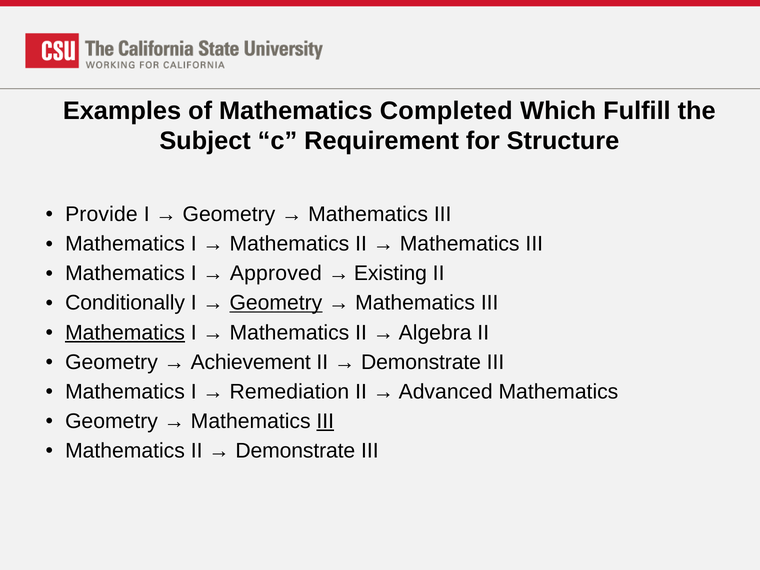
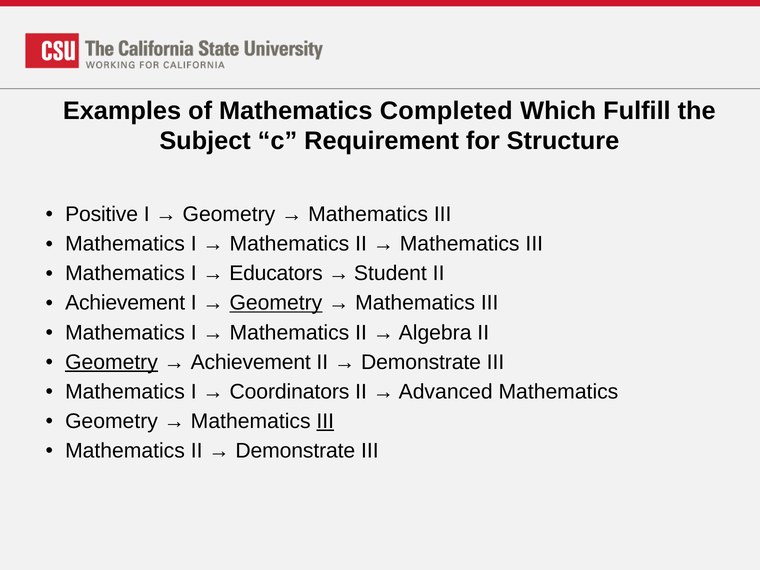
Provide: Provide -> Positive (102, 214)
Approved: Approved -> Educators (276, 273)
Existing: Existing -> Student (390, 273)
Conditionally: Conditionally -> Achievement (125, 303)
Mathematics underline: present -> none (125, 333)
Geometry underline: none -> present (111, 362)
Remediation: Remediation -> Coordinators (289, 392)
